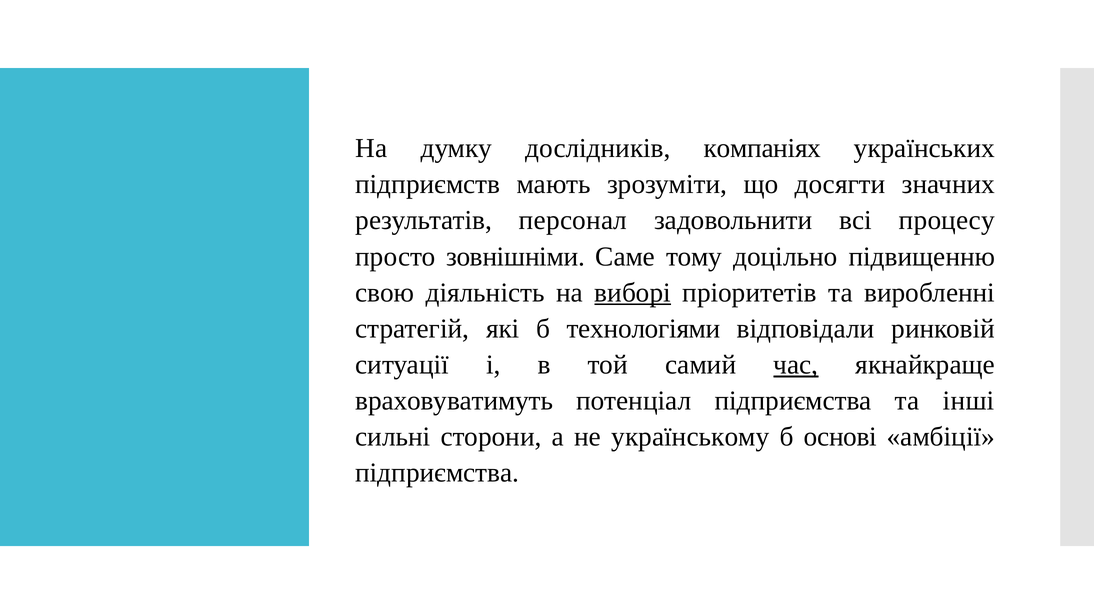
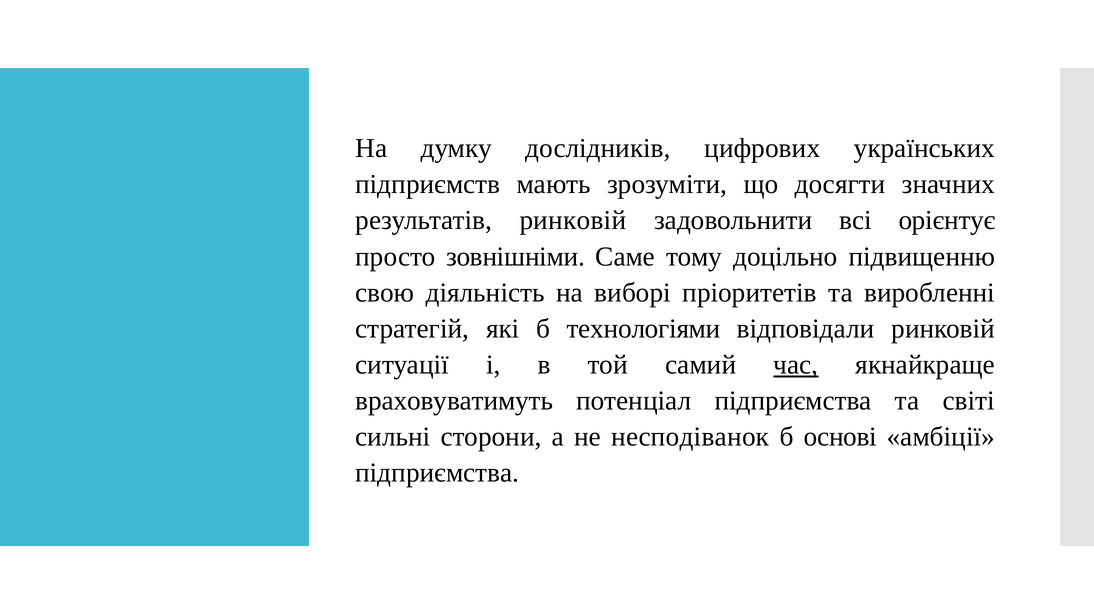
компаніях: компаніях -> цифрових (762, 148)
результатів персонал: персонал -> ринковій (573, 221)
процесу: процесу -> орієнтує (947, 221)
виборі underline: present -> none (633, 293)
інші: інші -> світі (969, 401)
українському: українському -> несподіванок (690, 437)
